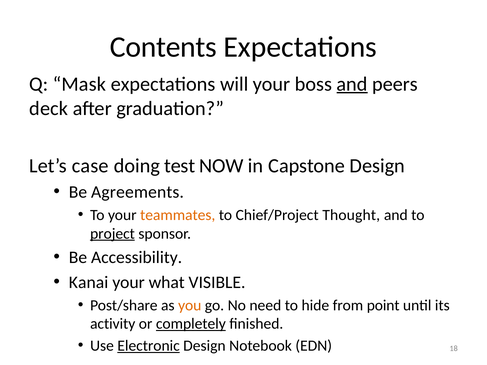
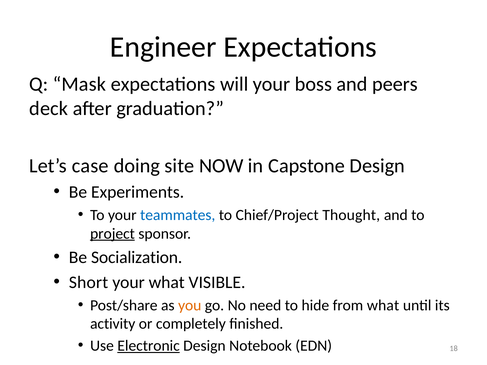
Contents: Contents -> Engineer (163, 47)
and underline: present -> none (352, 84)
test: test -> site (179, 166)
Agreements: Agreements -> Experiments (138, 192)
teammates colour: orange -> blue (178, 215)
Accessibility: Accessibility -> Socialization (137, 258)
Kanai: Kanai -> Short (89, 282)
from point: point -> what (383, 305)
completely underline: present -> none (191, 324)
